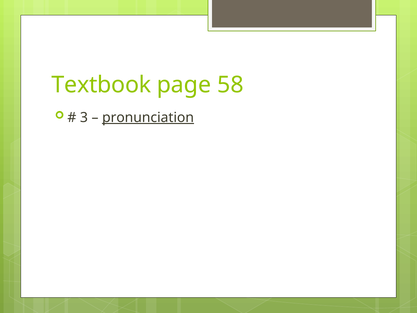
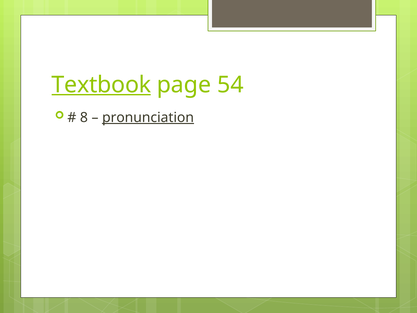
Textbook underline: none -> present (101, 85)
58: 58 -> 54 (230, 85)
3: 3 -> 8 (84, 117)
